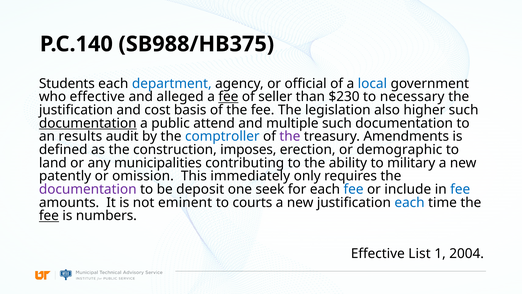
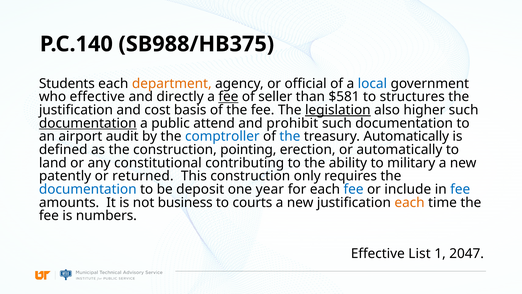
department colour: blue -> orange (172, 83)
alleged: alleged -> directly (180, 97)
$230: $230 -> $581 (344, 97)
necessary: necessary -> structures (412, 97)
legislation underline: none -> present (338, 110)
multiple: multiple -> prohibit (292, 123)
results: results -> airport (80, 136)
the colour: purple -> blue (290, 136)
treasury Amendments: Amendments -> Automatically (406, 136)
imposes: imposes -> pointing (248, 149)
or demographic: demographic -> automatically (399, 149)
municipalities: municipalities -> constitutional (158, 163)
omission: omission -> returned (143, 176)
This immediately: immediately -> construction (250, 176)
documentation colour: purple -> blue (88, 189)
seek: seek -> year (270, 189)
eminent: eminent -> business (185, 202)
each colour: blue -> orange (410, 202)
fee underline: present -> none (49, 216)
2004: 2004 -> 2047 (467, 253)
